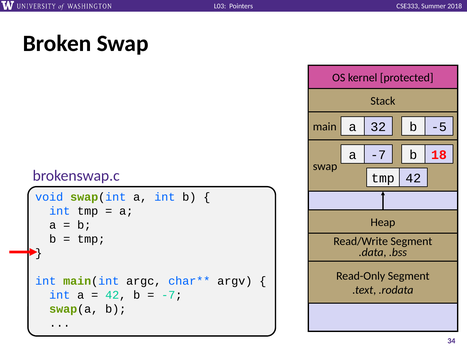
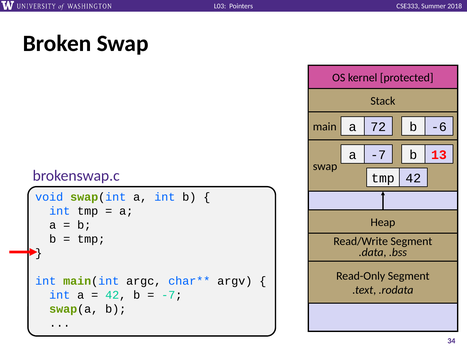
32: 32 -> 72 (378, 127)
-5: -5 -> -6 (439, 127)
18: 18 -> 13 (439, 155)
